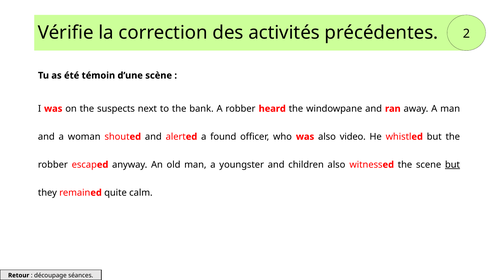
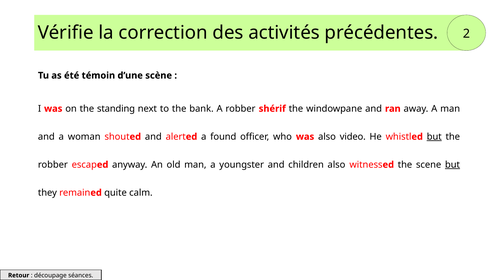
suspects: suspects -> standing (116, 109)
heard: heard -> shérif (272, 109)
but underline: none -> present (434, 137)
